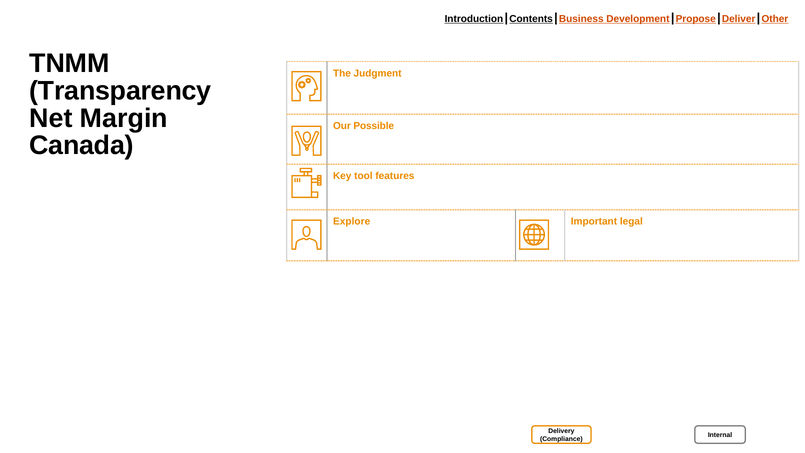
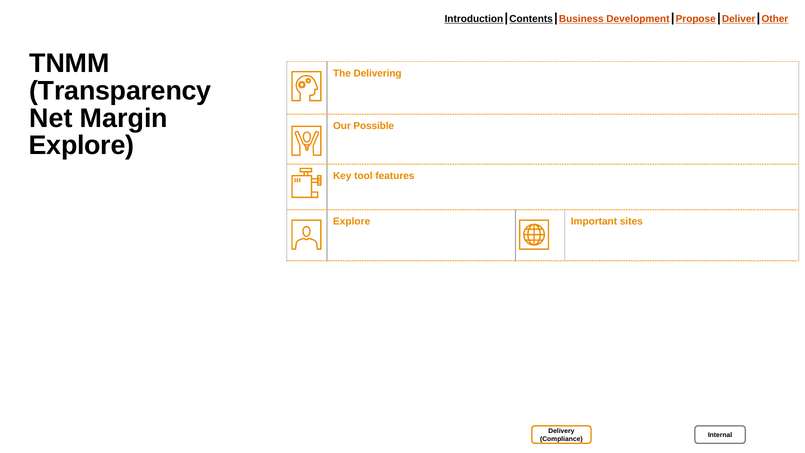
Judgment: Judgment -> Delivering (378, 73)
Canada: Canada -> Explore (82, 145)
legal: legal -> sites (631, 222)
